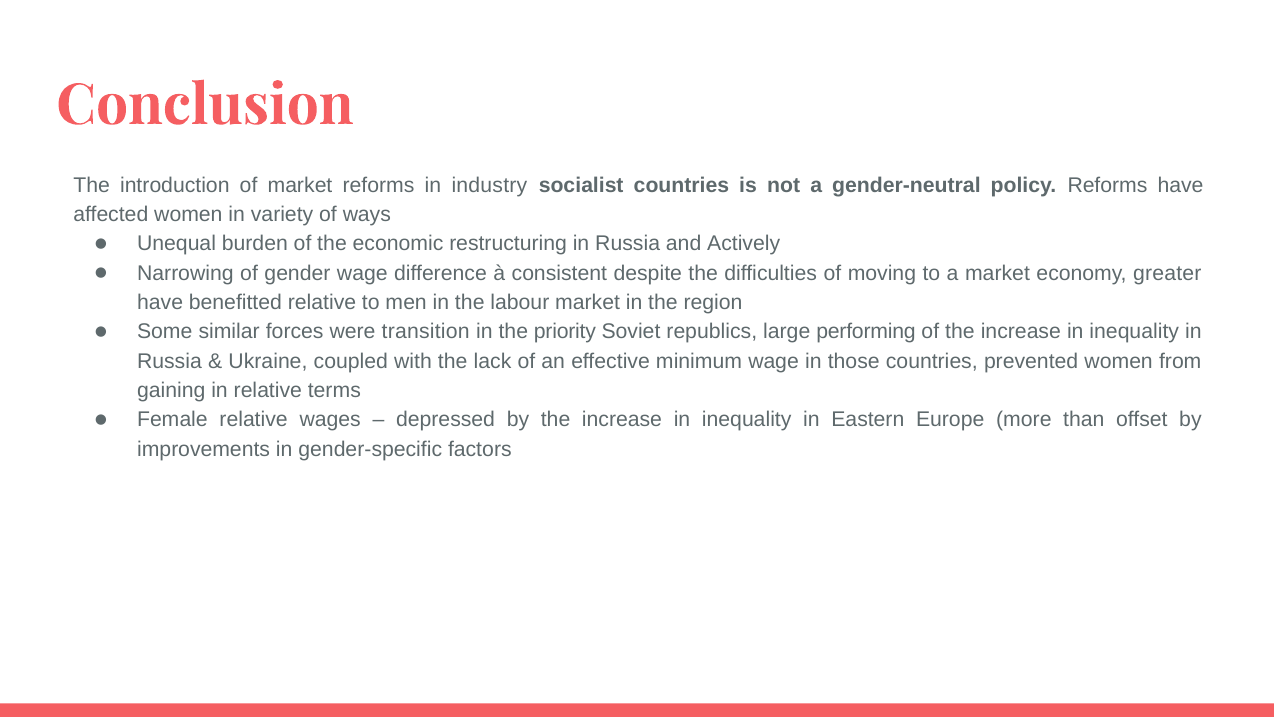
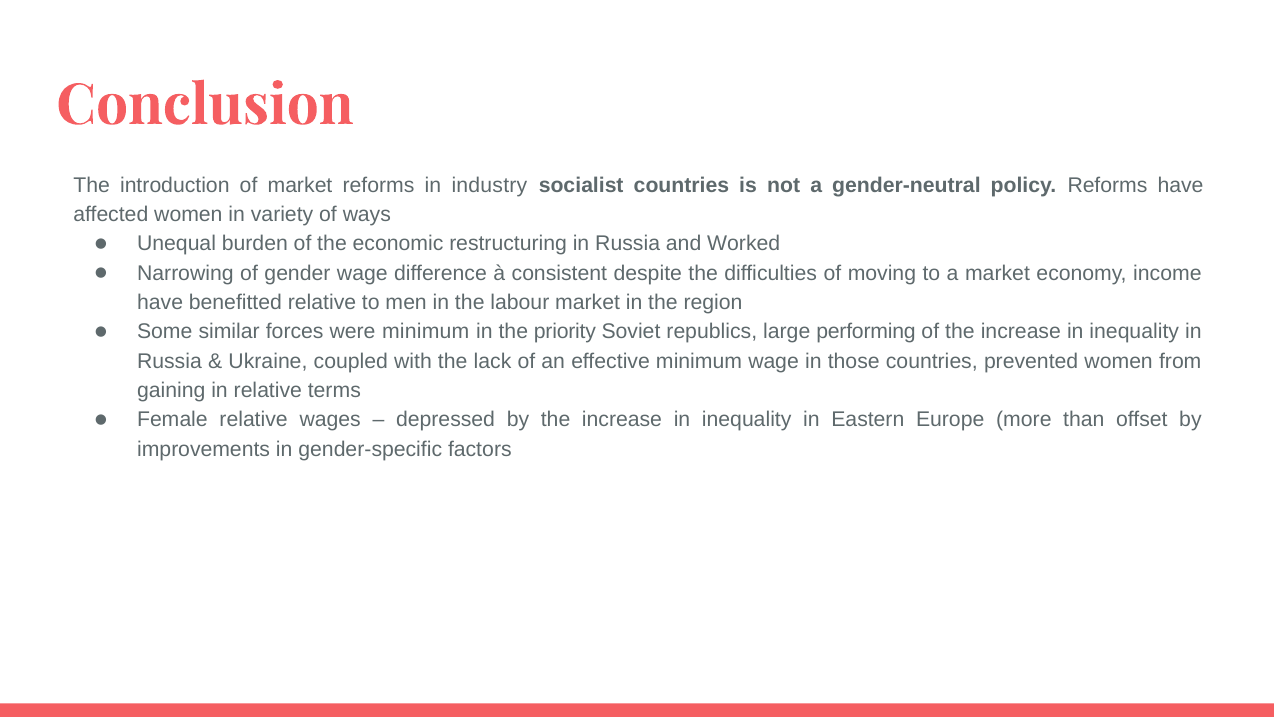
Actively: Actively -> Worked (744, 244)
greater: greater -> income (1167, 273)
were transition: transition -> minimum (426, 332)
